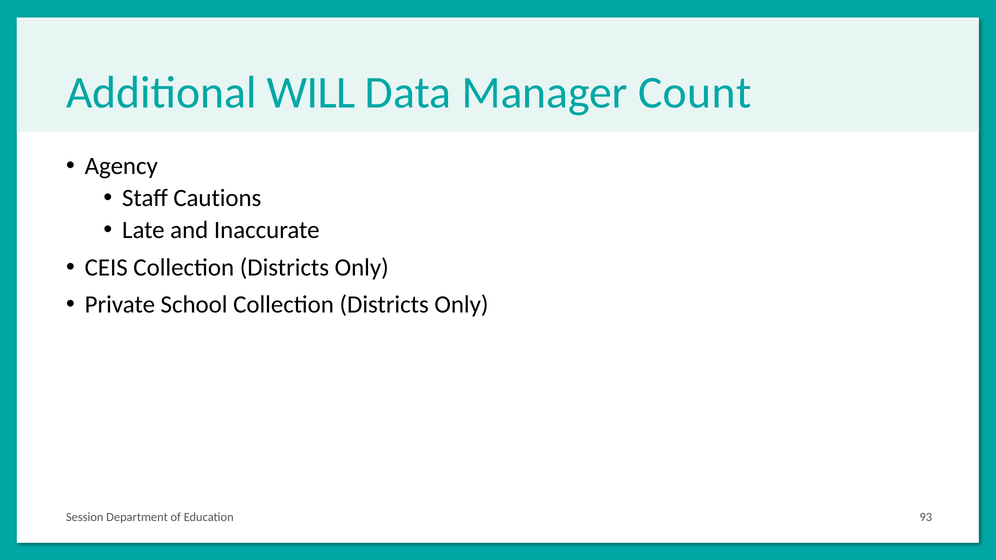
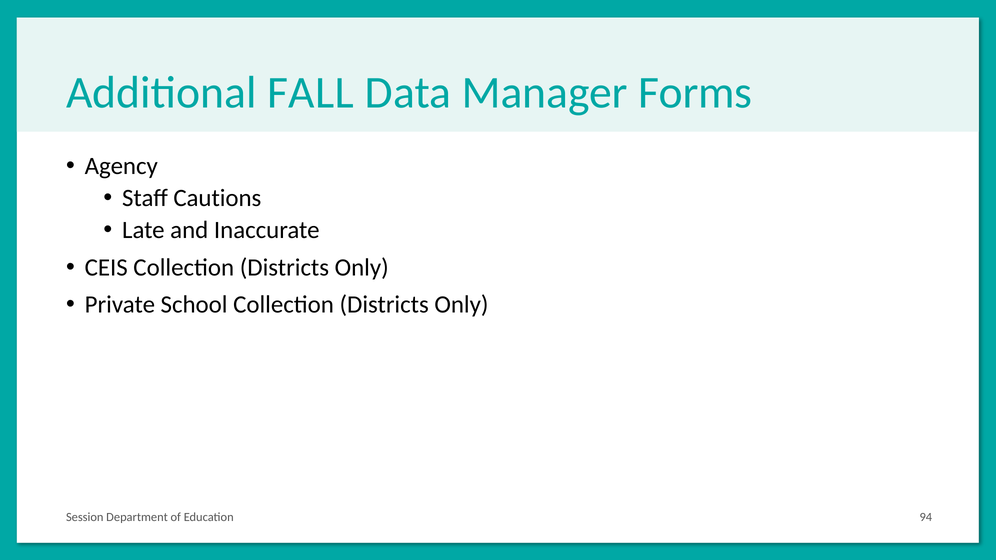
WILL: WILL -> FALL (311, 93)
Count: Count -> Forms (695, 93)
93: 93 -> 94 (926, 517)
